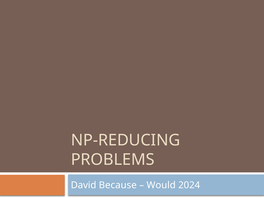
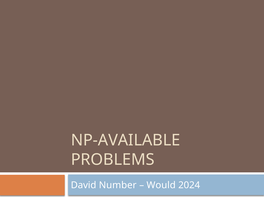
NP-REDUCING: NP-REDUCING -> NP-AVAILABLE (126, 140)
Because: Because -> Number (118, 185)
